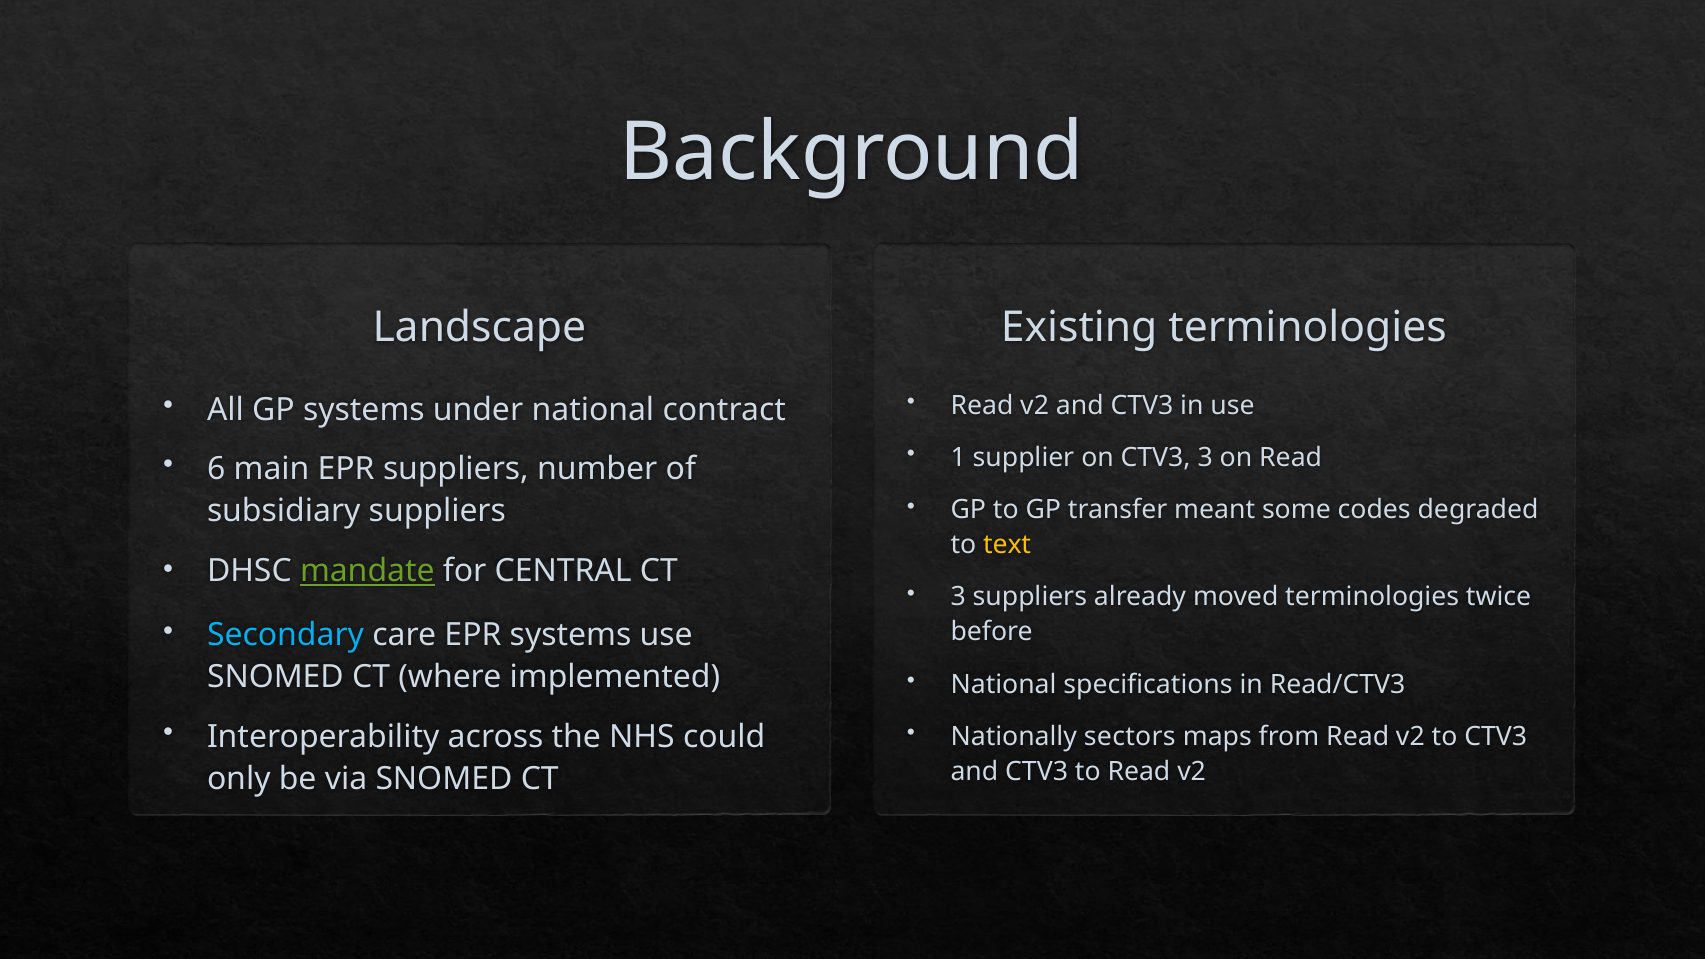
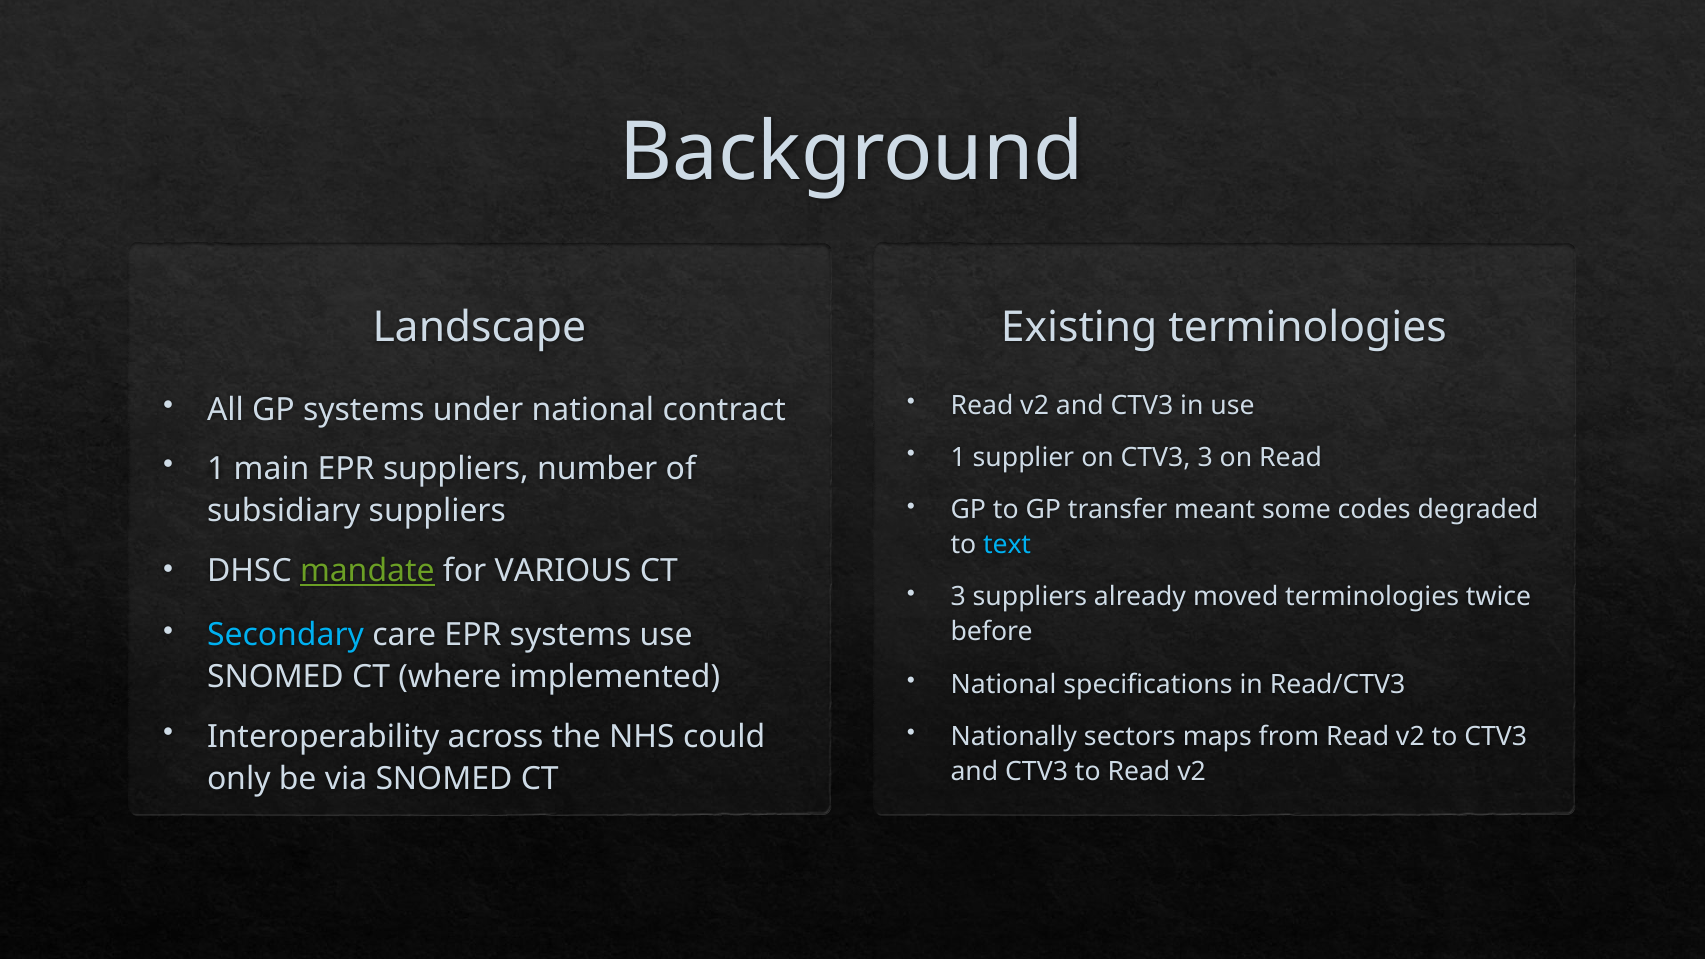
6: 6 -> 1 (216, 469)
text colour: yellow -> light blue (1007, 545)
CENTRAL: CENTRAL -> VARIOUS (563, 571)
